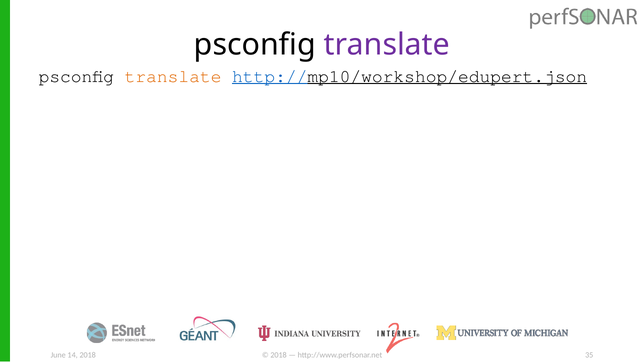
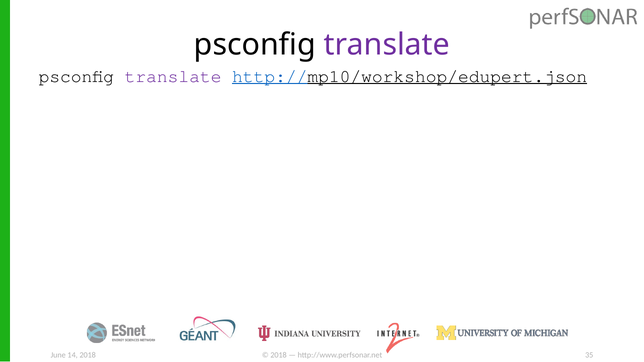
translate colour: orange -> purple (173, 76)
